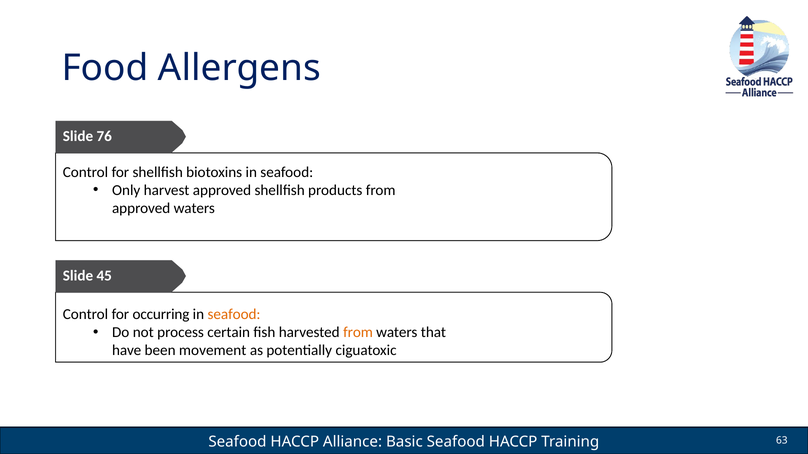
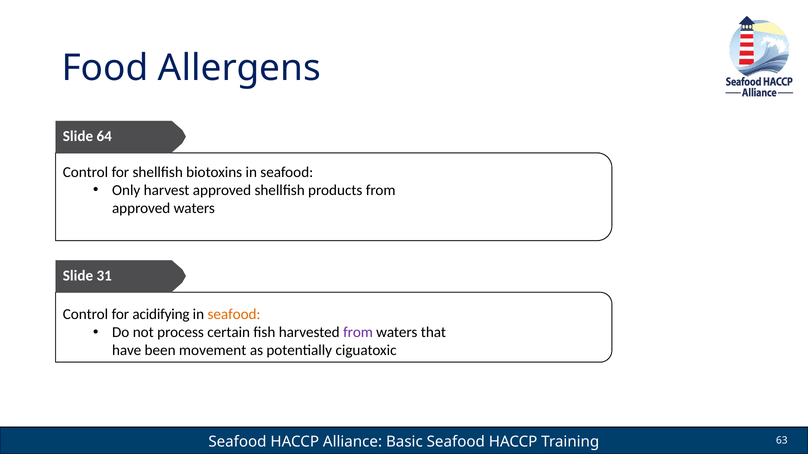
76: 76 -> 64 (104, 137)
45: 45 -> 31 (104, 276)
occurring: occurring -> acidifying (161, 315)
from colour: orange -> purple (358, 333)
